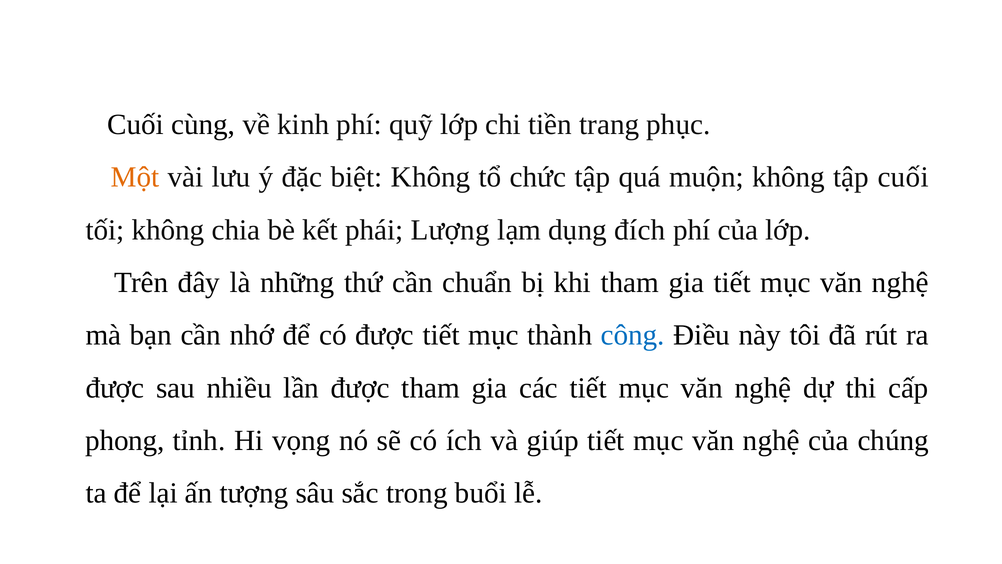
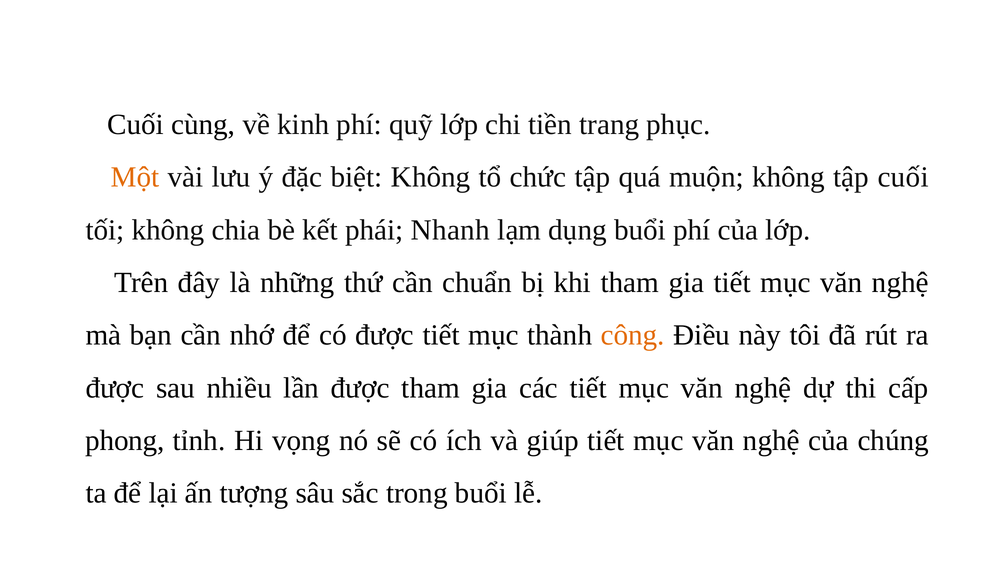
Lượng: Lượng -> Nhanh (450, 230)
dụng đích: đích -> buổi (640, 230)
công colour: blue -> orange (633, 335)
